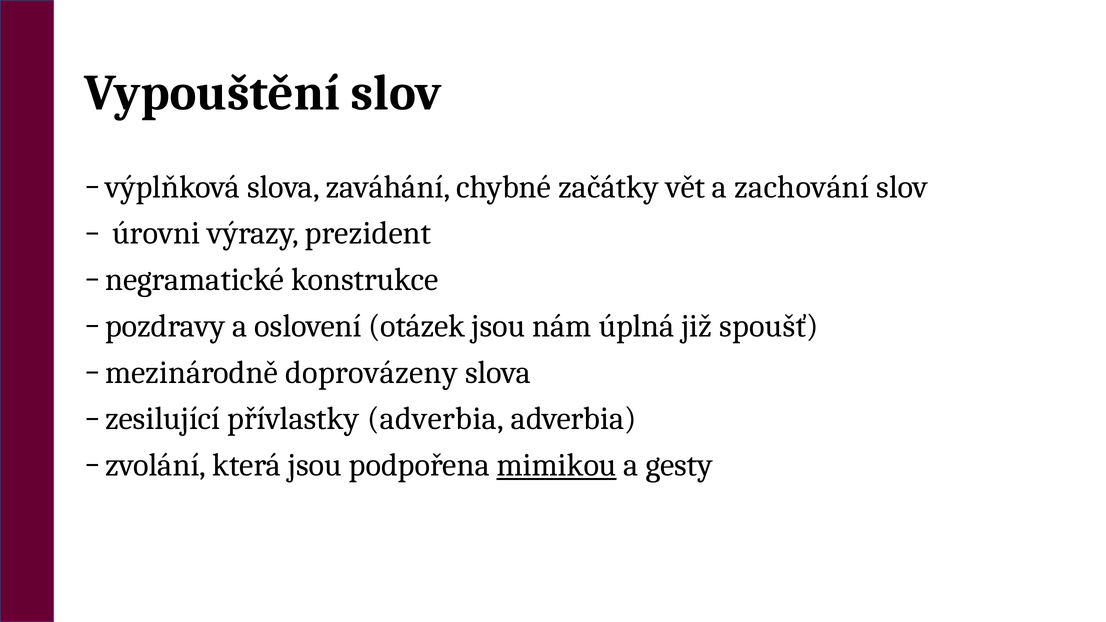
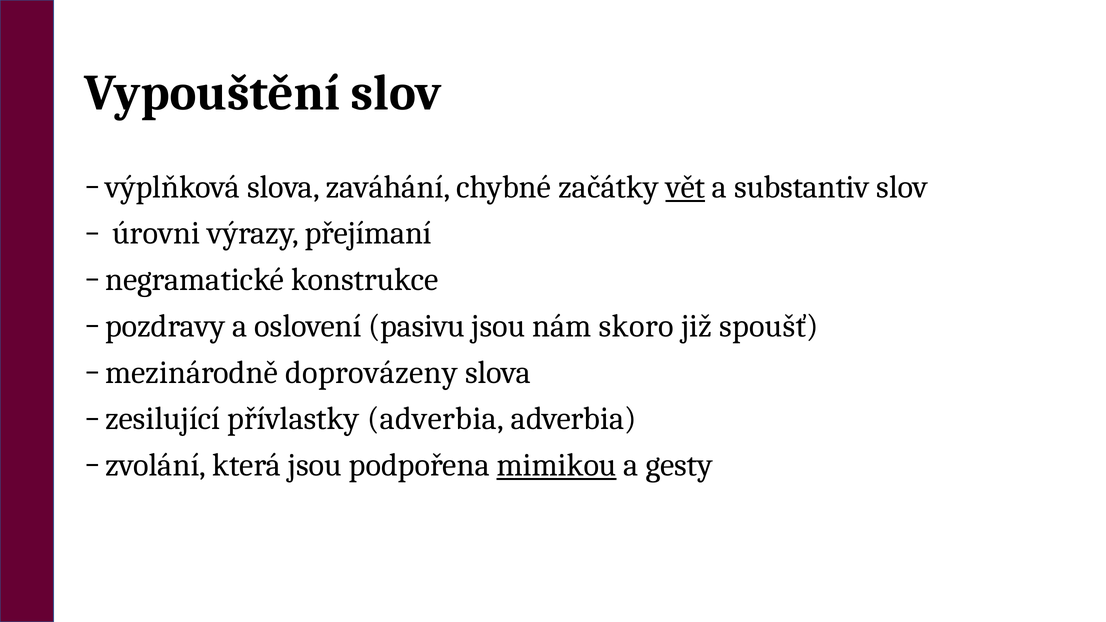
vět underline: none -> present (685, 187)
zachování: zachování -> substantiv (802, 187)
prezident: prezident -> přejímaní (368, 233)
otázek: otázek -> pasivu (417, 326)
úplná: úplná -> skoro (636, 326)
